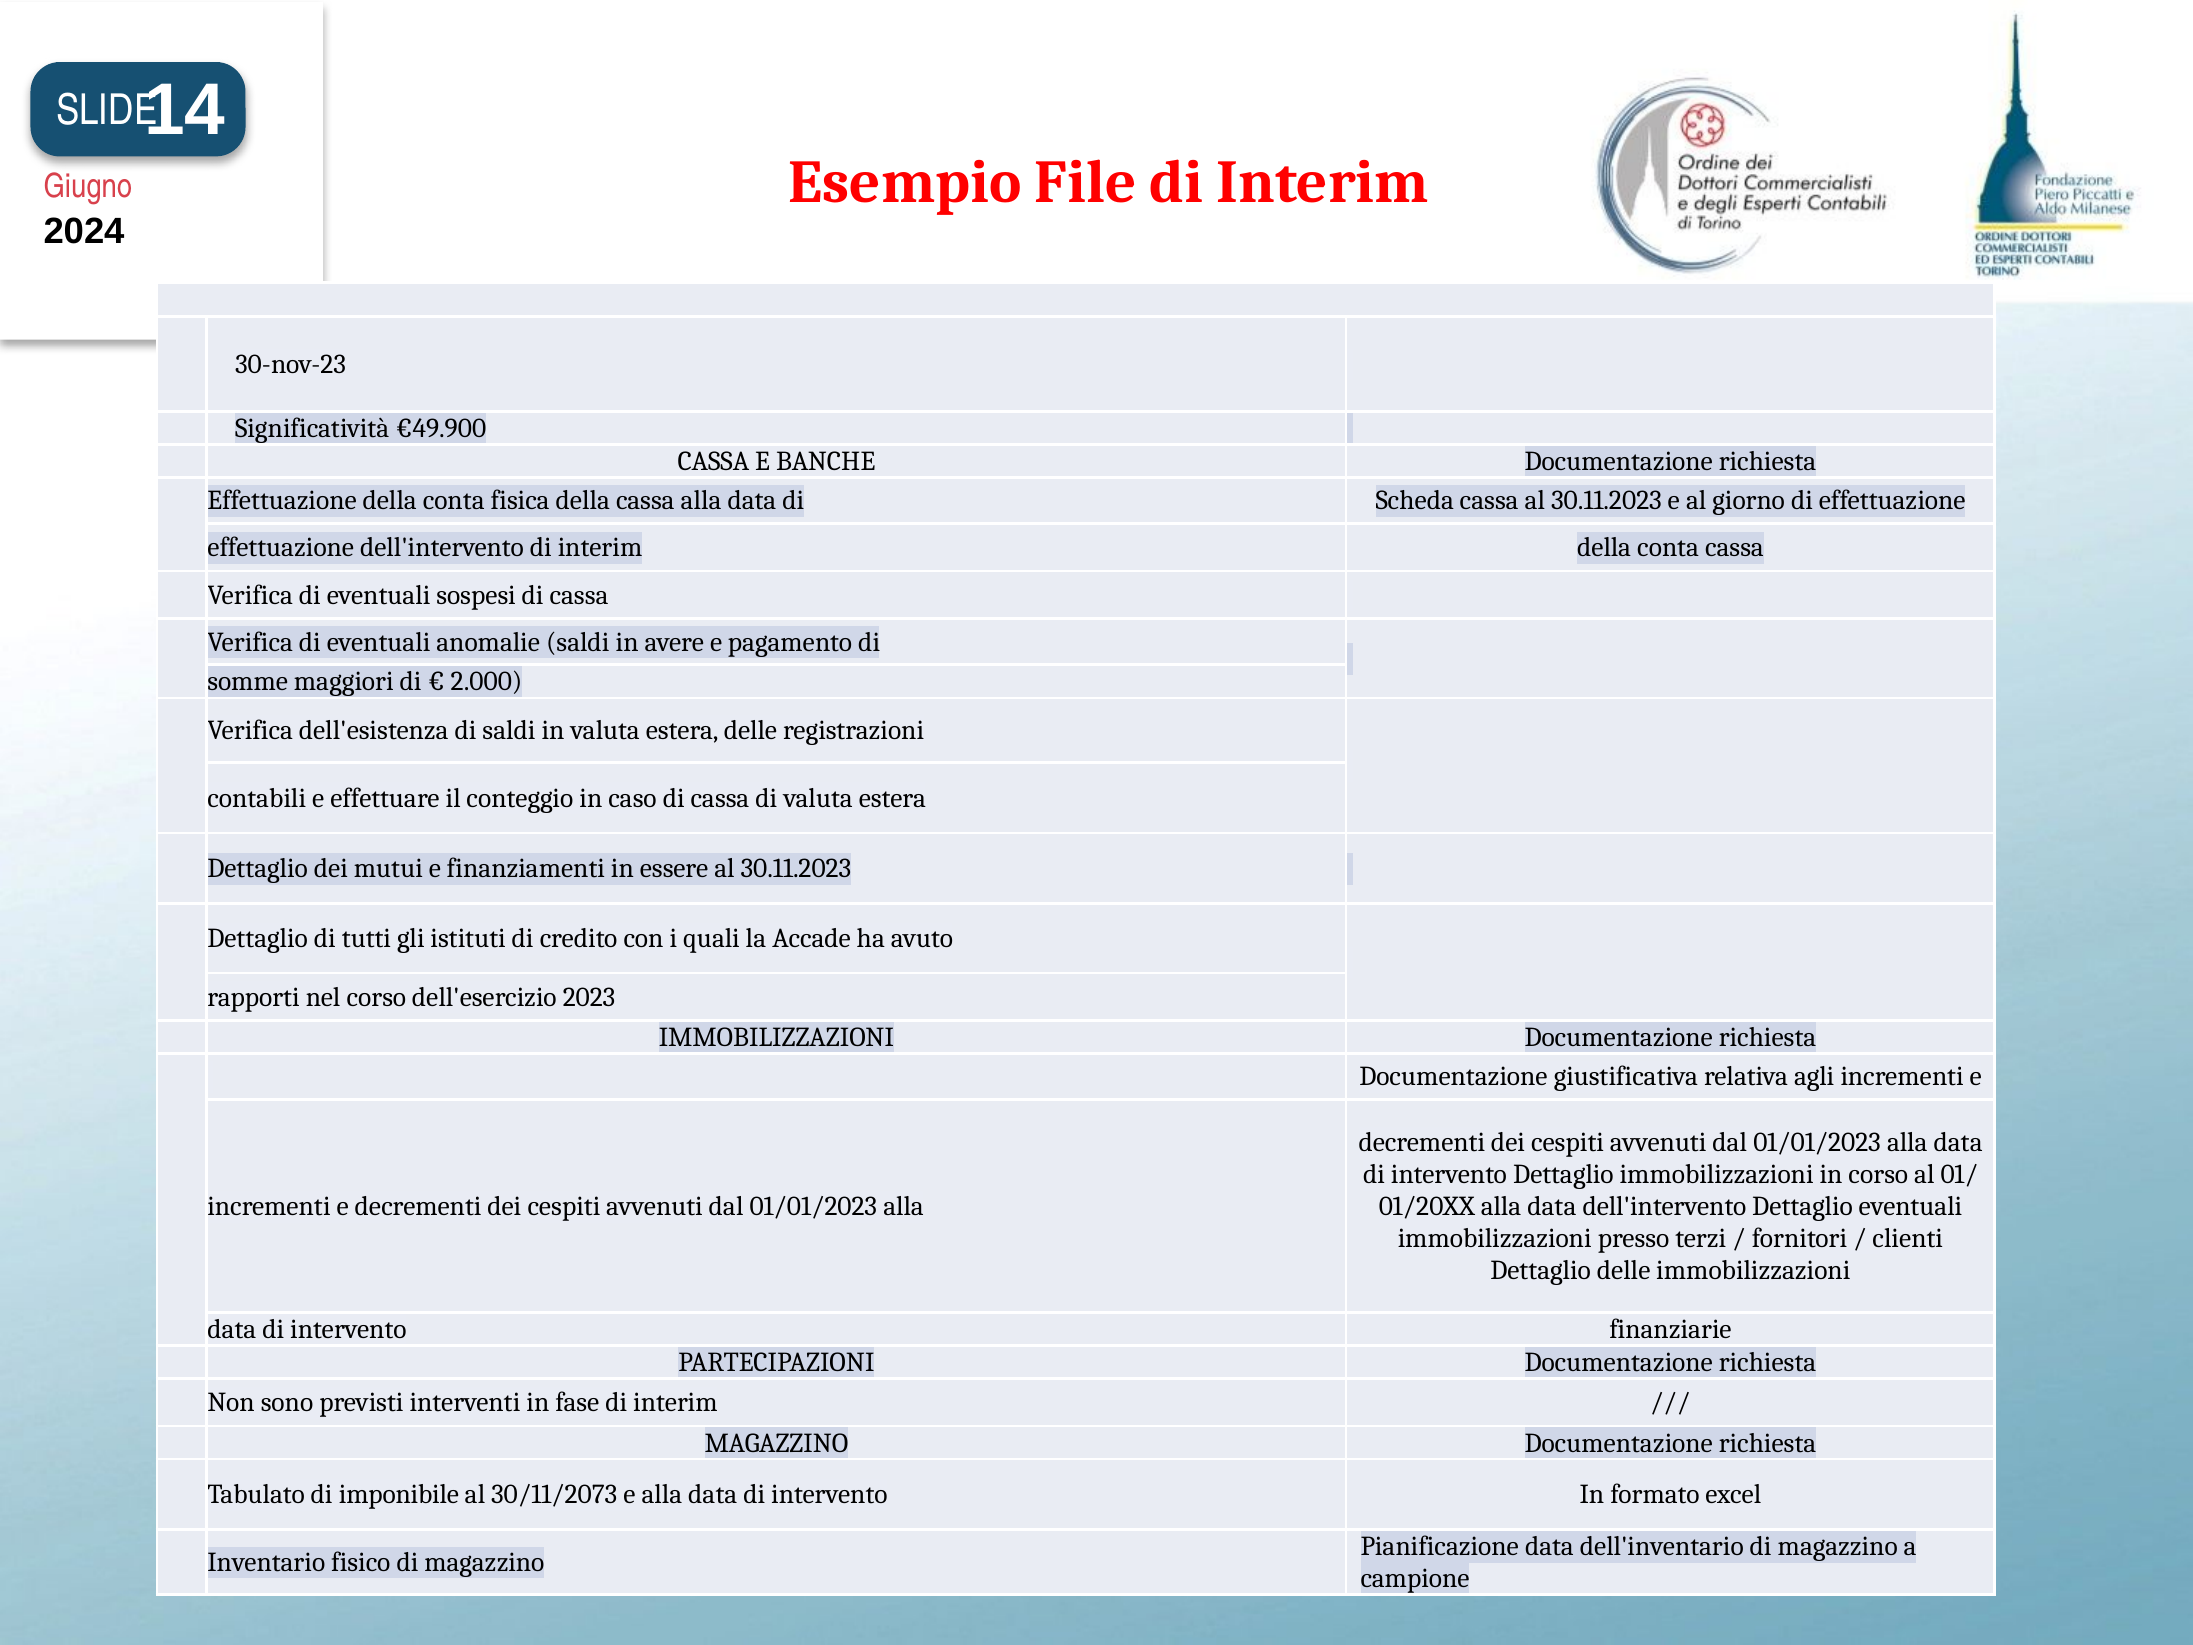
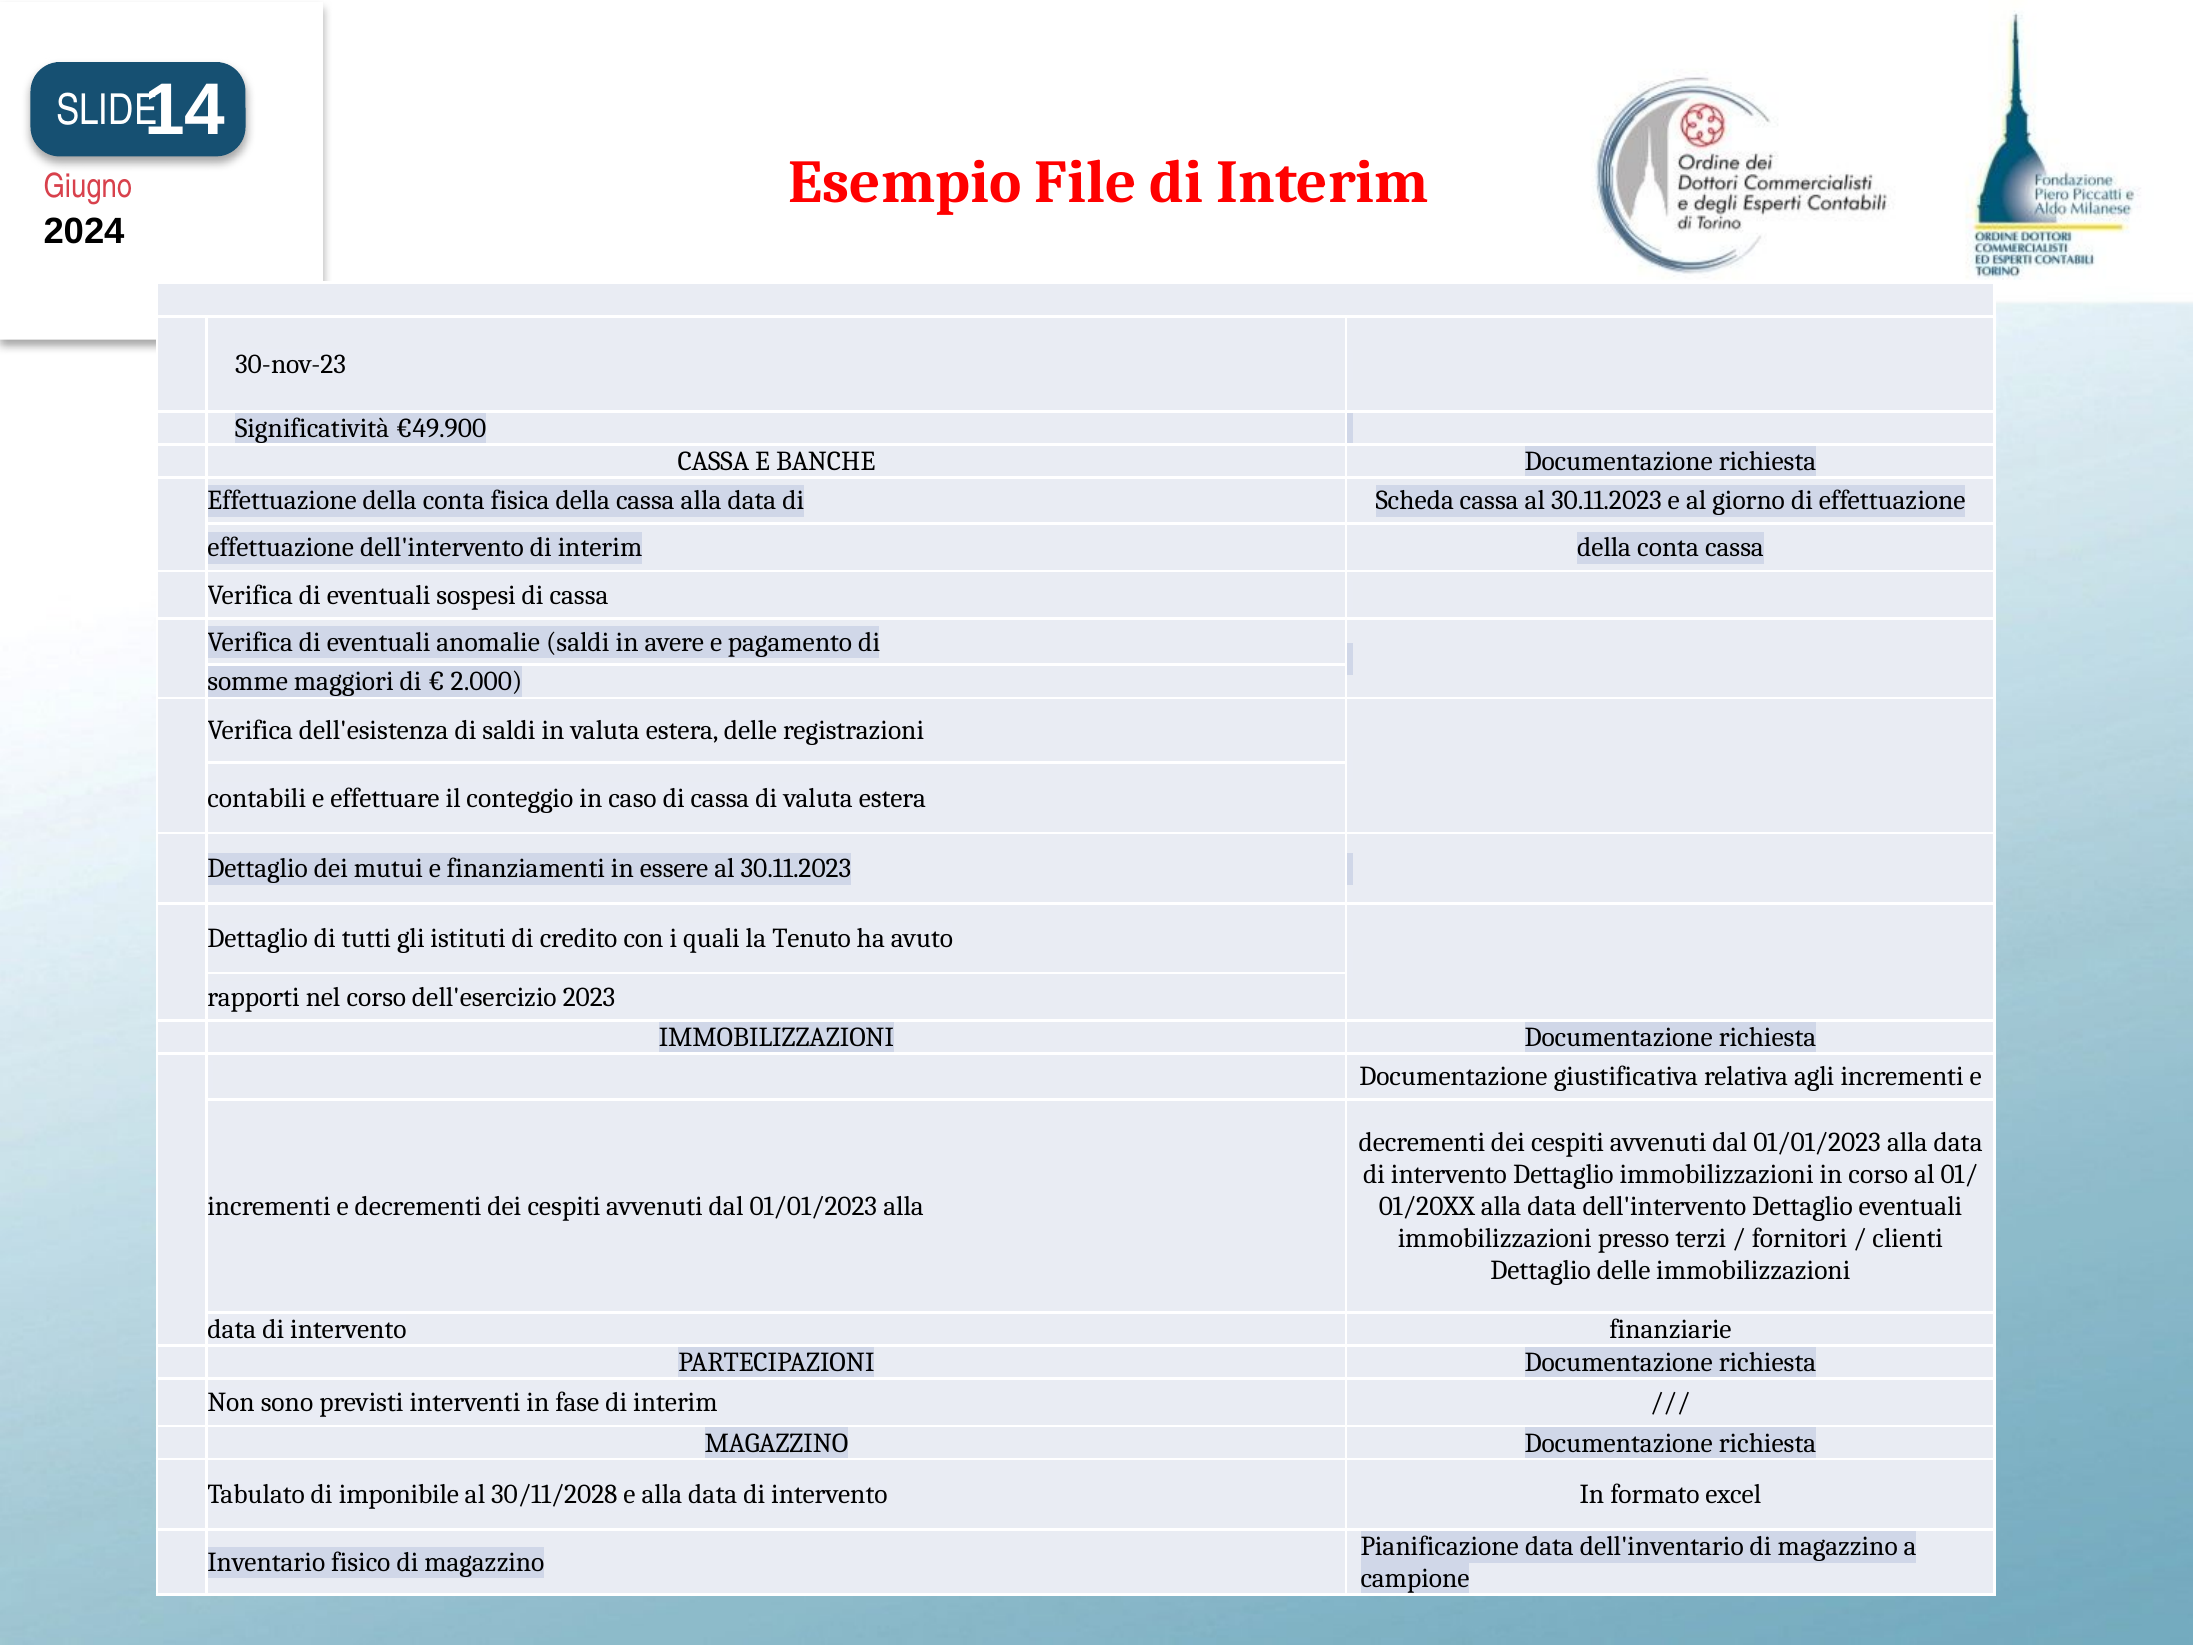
Accade: Accade -> Tenuto (812, 938)
30/11/2073: 30/11/2073 -> 30/11/2028 (554, 1495)
